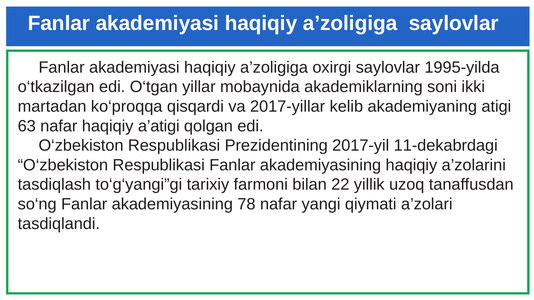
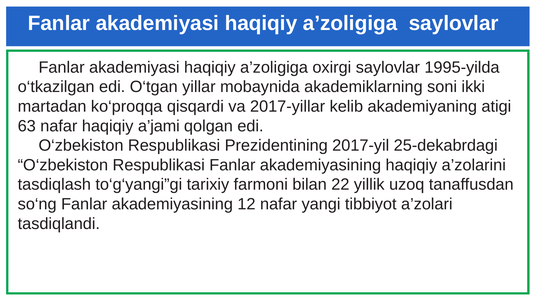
a’atigi: a’atigi -> a’jami (159, 126)
11-dekabrdagi: 11-dekabrdagi -> 25-dekabrdagi (446, 146)
78: 78 -> 12 (246, 204)
qiymati: qiymati -> tibbiyot (371, 204)
